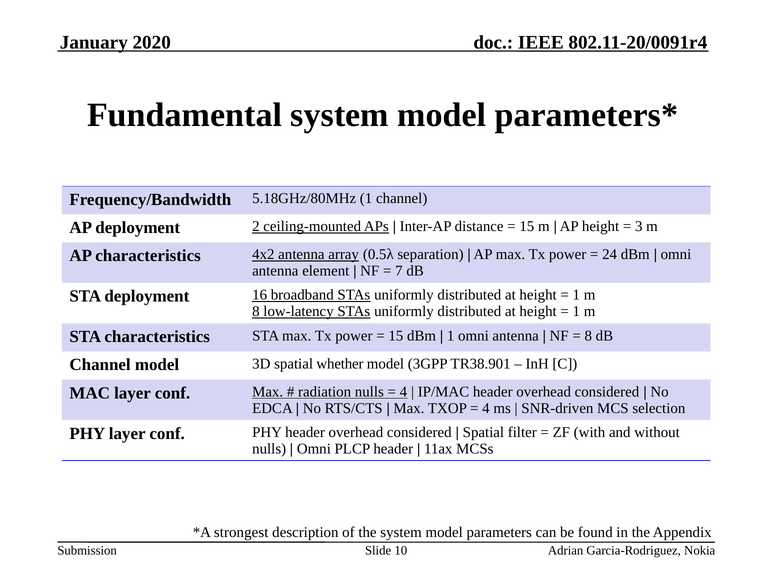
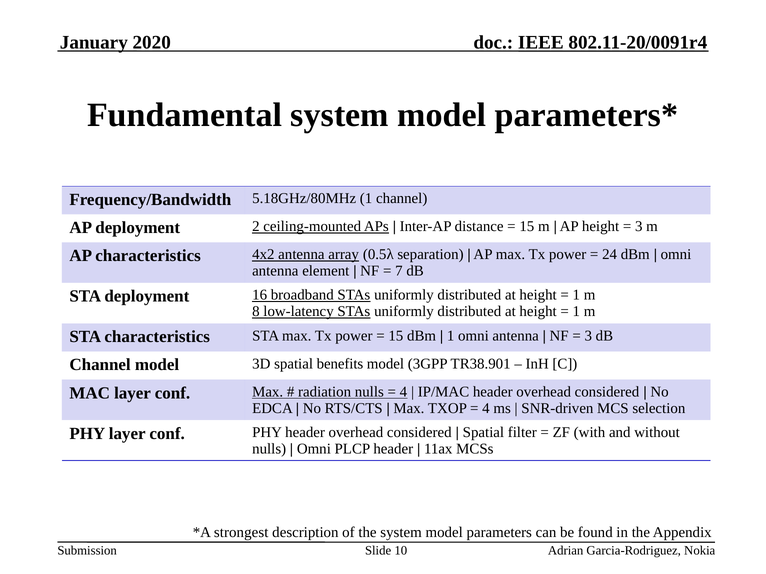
8: 8 -> 3 (588, 336)
whether: whether -> benefits (340, 364)
